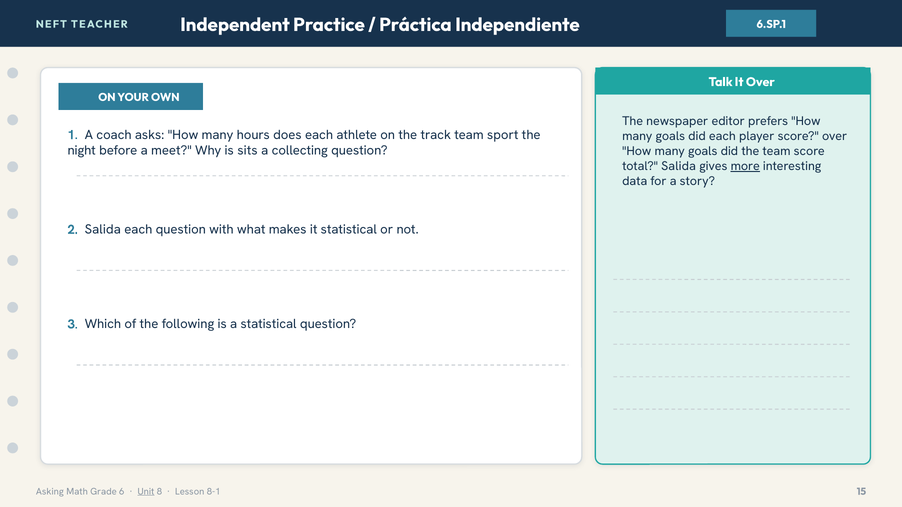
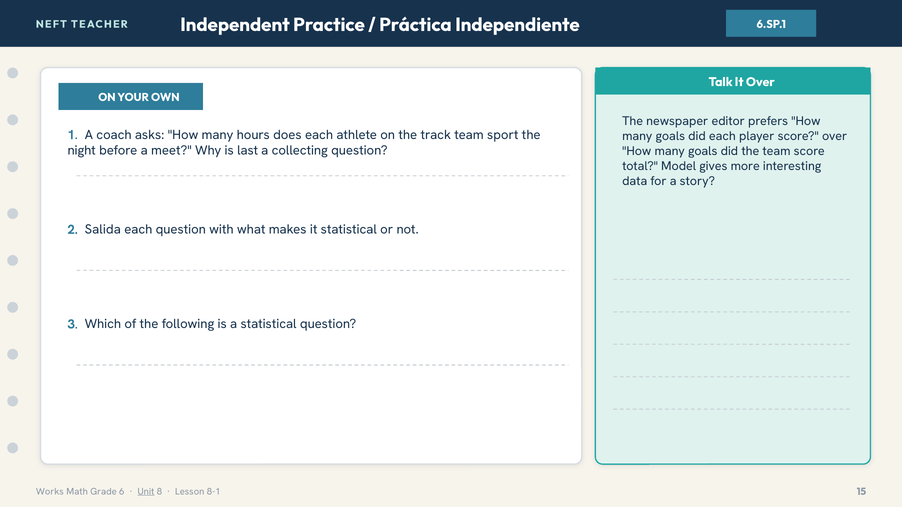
sits: sits -> last (248, 151)
total Salida: Salida -> Model (679, 166)
more underline: present -> none (745, 166)
Asking: Asking -> Works (50, 492)
